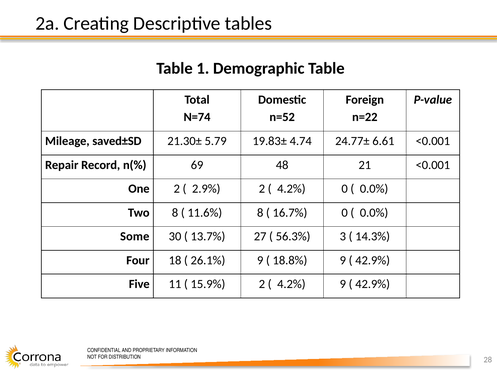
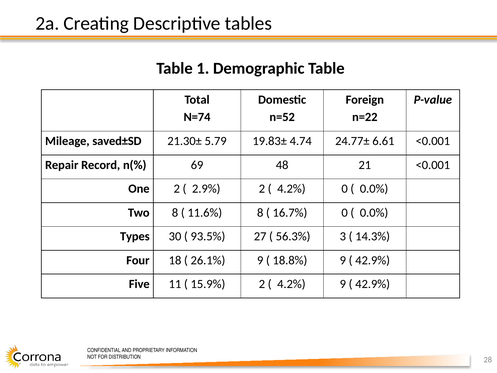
Some: Some -> Types (135, 236)
13.7%: 13.7% -> 93.5% (208, 236)
